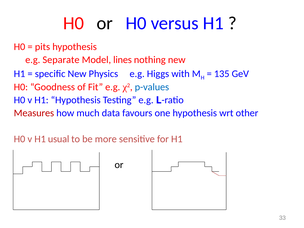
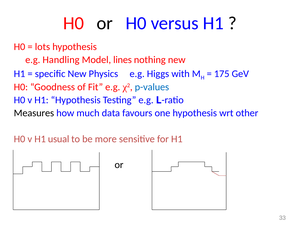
pits: pits -> lots (42, 47)
Separate: Separate -> Handling (61, 60)
135: 135 -> 175 (222, 74)
Measures colour: red -> black (34, 113)
